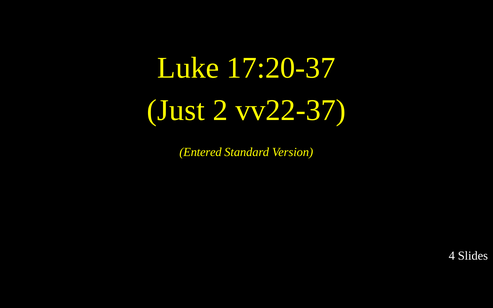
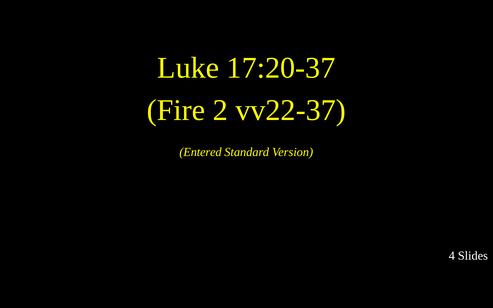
Just: Just -> Fire (176, 110)
